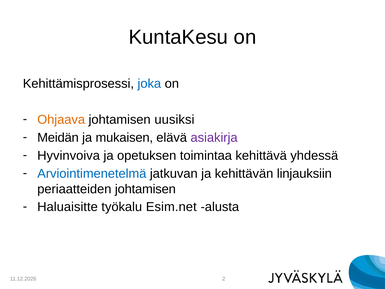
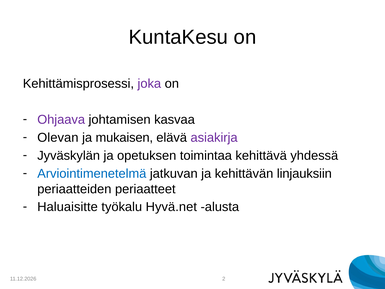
joka colour: blue -> purple (149, 84)
Ohjaava colour: orange -> purple (61, 120)
uusiksi: uusiksi -> kasvaa (175, 120)
Meidän: Meidän -> Olevan (58, 138)
Hyvinvoiva: Hyvinvoiva -> Jyväskylän (69, 155)
periaatteiden johtamisen: johtamisen -> periaatteet (145, 189)
Esim.net: Esim.net -> Hyvä.net (171, 207)
